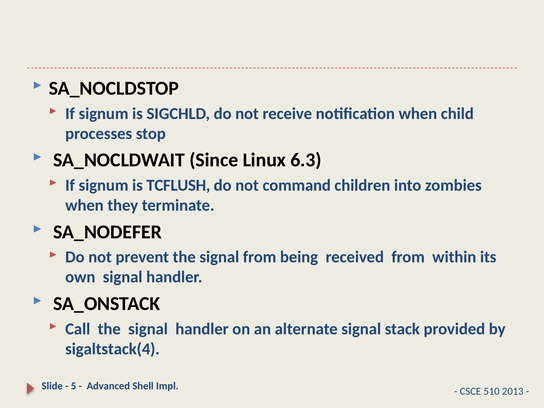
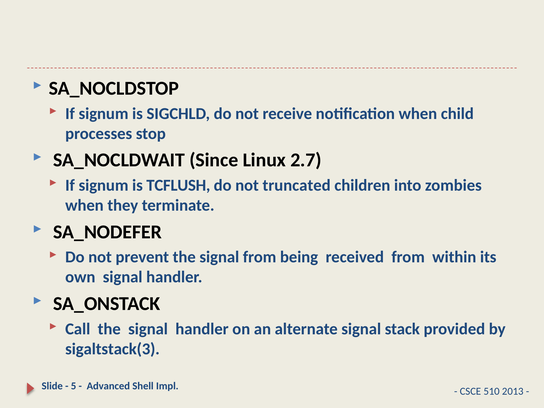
6.3: 6.3 -> 2.7 (306, 160)
command: command -> truncated (297, 185)
sigaltstack(4: sigaltstack(4 -> sigaltstack(3 (112, 349)
